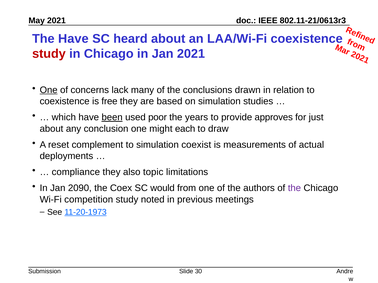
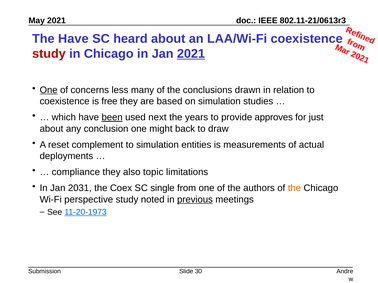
2021 underline: none -> present (191, 54)
lack: lack -> less (120, 90)
poor: poor -> next (157, 118)
each: each -> back (185, 129)
coexist: coexist -> entities (196, 145)
2090: 2090 -> 2031 (80, 188)
would: would -> single (163, 188)
the colour: purple -> orange (294, 188)
competition: competition -> perspective (89, 200)
previous underline: none -> present (195, 200)
